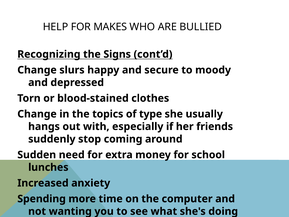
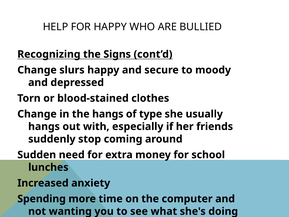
FOR MAKES: MAKES -> HAPPY (110, 27)
the topics: topics -> hangs (108, 114)
